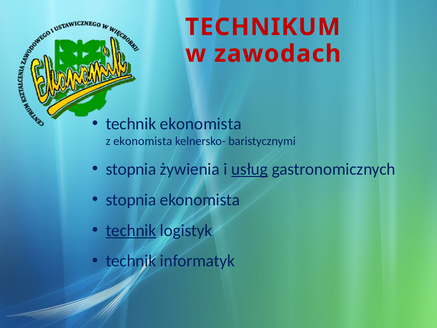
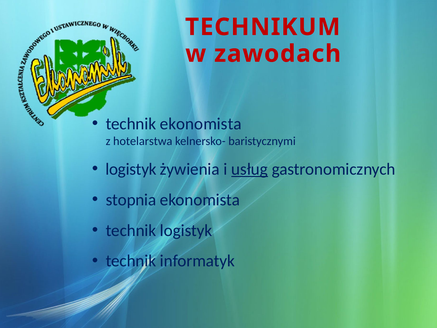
z ekonomista: ekonomista -> hotelarstwa (143, 141)
stopnia: stopnia -> logistyk (131, 169)
technik underline: present -> none (131, 230)
